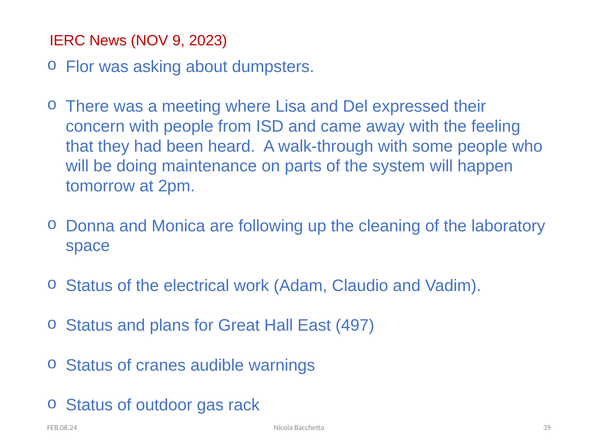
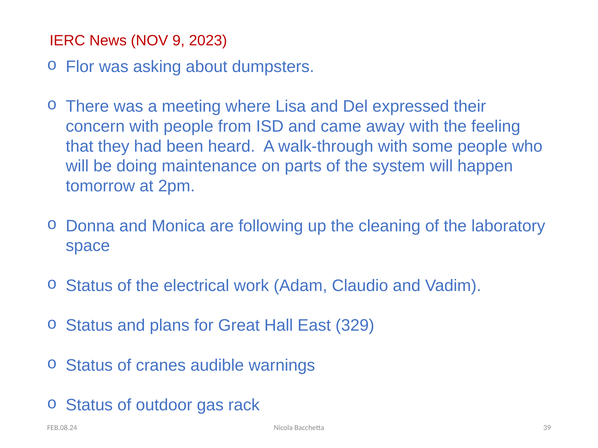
497: 497 -> 329 (355, 326)
